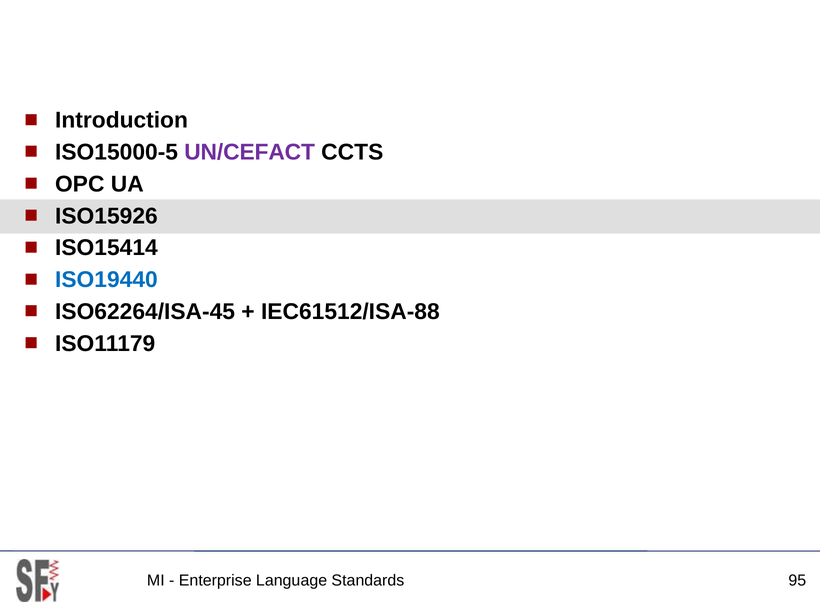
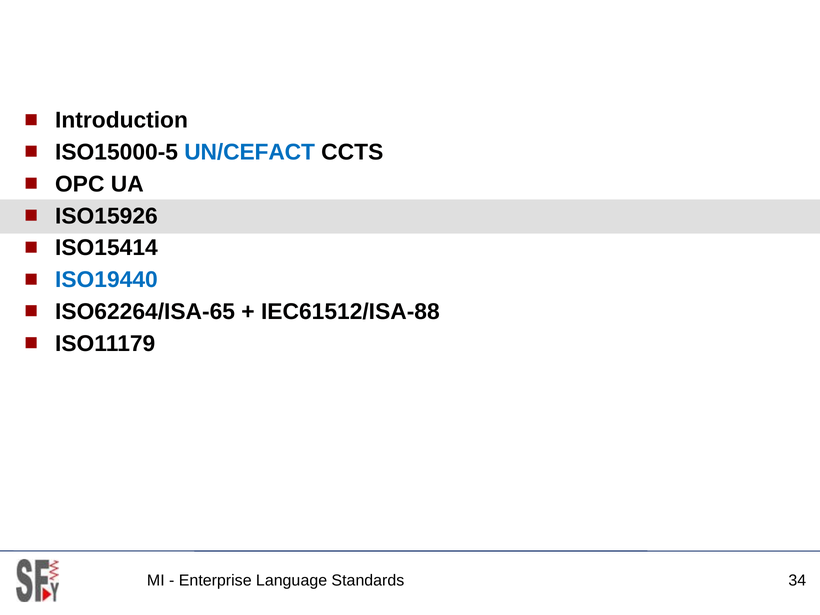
UN/CEFACT colour: purple -> blue (250, 152)
ISO62264/ISA-45: ISO62264/ISA-45 -> ISO62264/ISA-65 (145, 312)
95: 95 -> 34 (797, 581)
